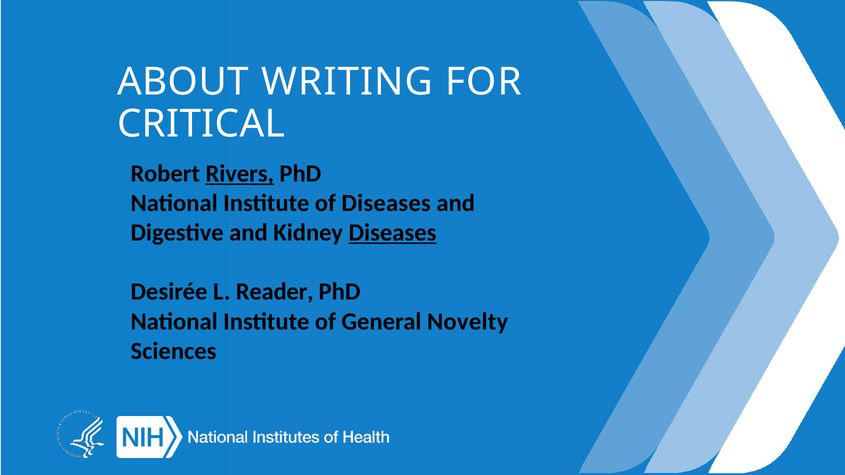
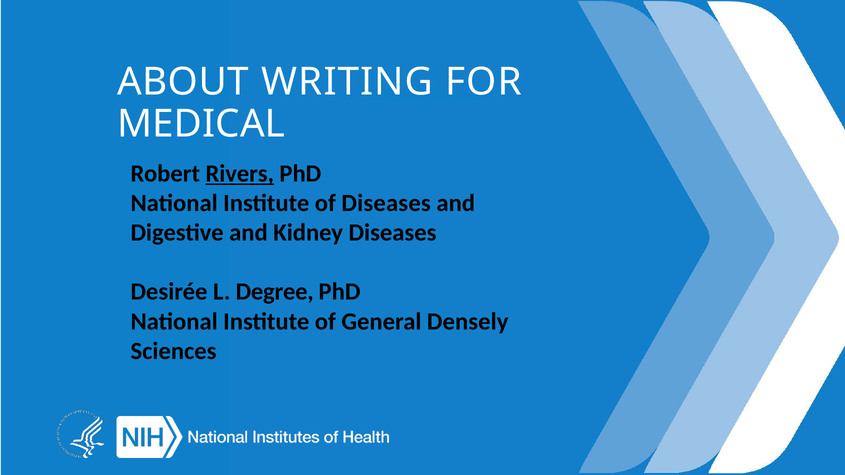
CRITICAL: CRITICAL -> MEDICAL (201, 124)
Diseases underline: present -> none (393, 233)
Reader: Reader -> Degree (275, 292)
Novelty: Novelty -> Densely (468, 322)
